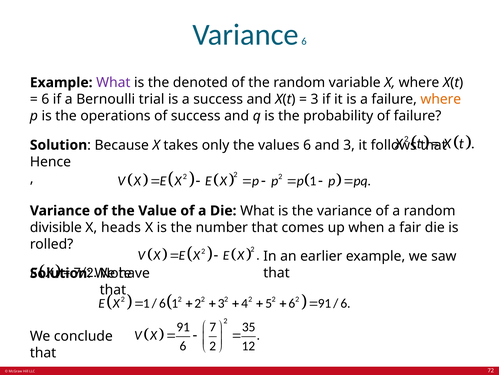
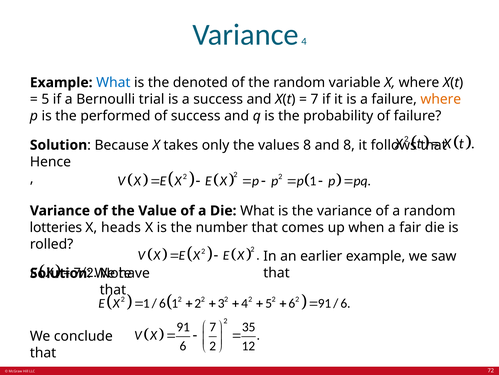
Variance 6: 6 -> 4 (304, 41)
What colour: purple -> blue (113, 82)
6: 6 -> 5 (45, 99)
3: 3 -> 7 (315, 99)
operations: operations -> performed (115, 116)
values 6: 6 -> 8 (307, 145)
and 3: 3 -> 8 (349, 145)
divisible: divisible -> lotteries (56, 227)
